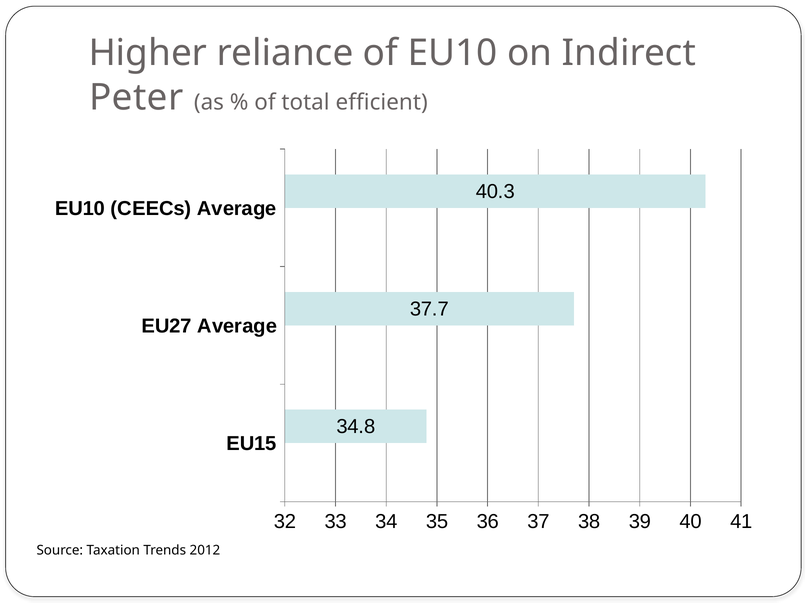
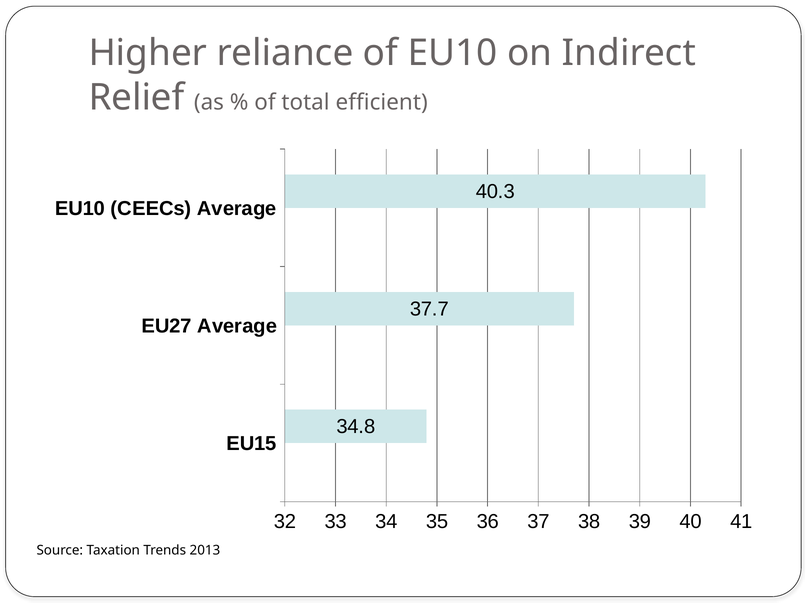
Peter: Peter -> Relief (137, 97)
2012: 2012 -> 2013 (205, 551)
